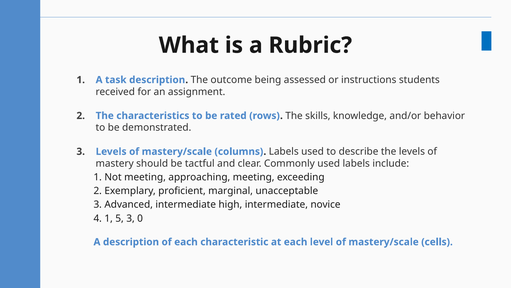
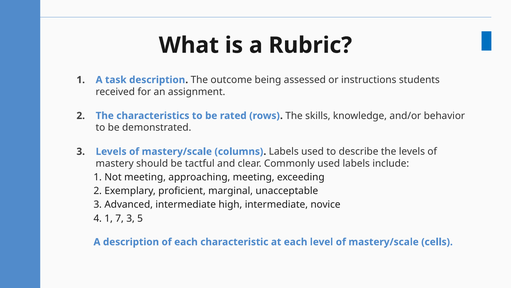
5: 5 -> 7 (120, 218)
0: 0 -> 5 (140, 218)
